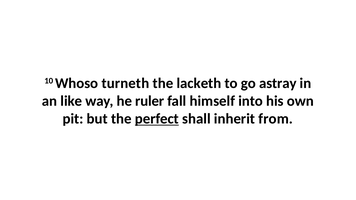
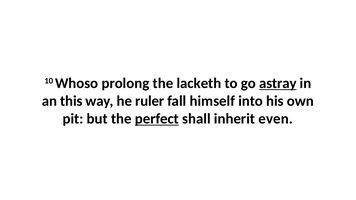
turneth: turneth -> prolong (125, 83)
astray underline: none -> present (278, 83)
like: like -> this (71, 101)
from: from -> even (276, 119)
